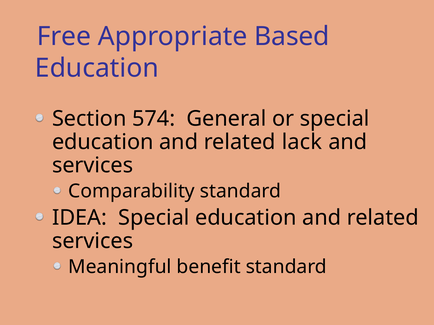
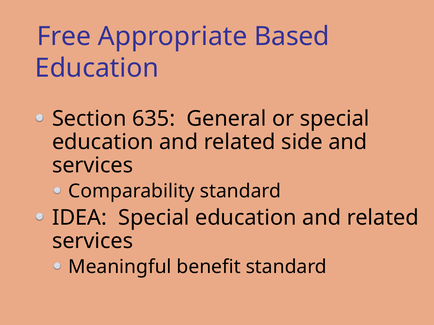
574: 574 -> 635 (154, 119)
lack: lack -> side (302, 142)
